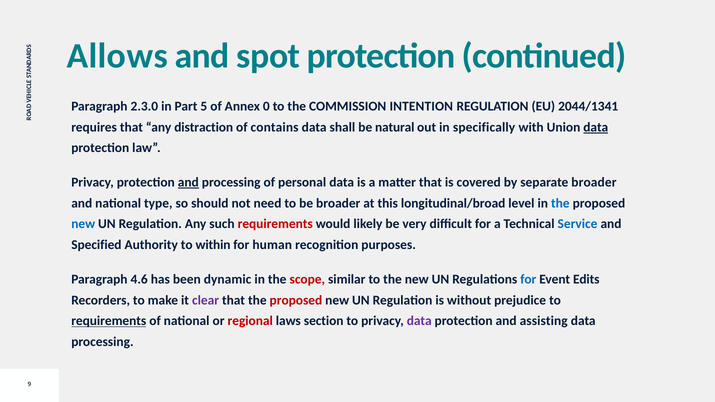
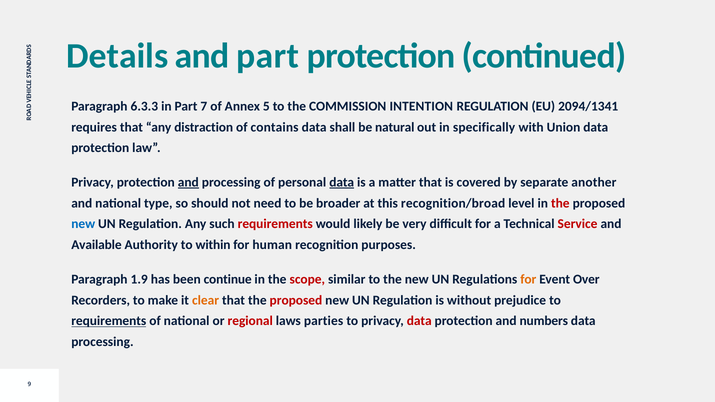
Allows: Allows -> Details (117, 56)
and spot: spot -> part (268, 56)
2.3.0: 2.3.0 -> 6.3.3 (144, 106)
5: 5 -> 7 (204, 106)
0: 0 -> 5 (266, 106)
2044/1341: 2044/1341 -> 2094/1341 (588, 106)
data underline: present -> none (596, 127)
data underline: none -> present (342, 182)
separate broader: broader -> another (594, 182)
longitudinal/broad: longitudinal/broad -> recognition/broad (453, 203)
the colour: blue -> red (560, 203)
Service colour: blue -> red (578, 224)
Specified: Specified -> Available (96, 245)
4.6: 4.6 -> 1.9 (139, 279)
dynamic: dynamic -> continue (228, 279)
for colour: blue -> orange (528, 279)
Edits: Edits -> Over (586, 279)
clear colour: purple -> orange (206, 300)
section: section -> parties (324, 321)
data colour: purple -> red (419, 321)
assisting: assisting -> numbers (544, 321)
